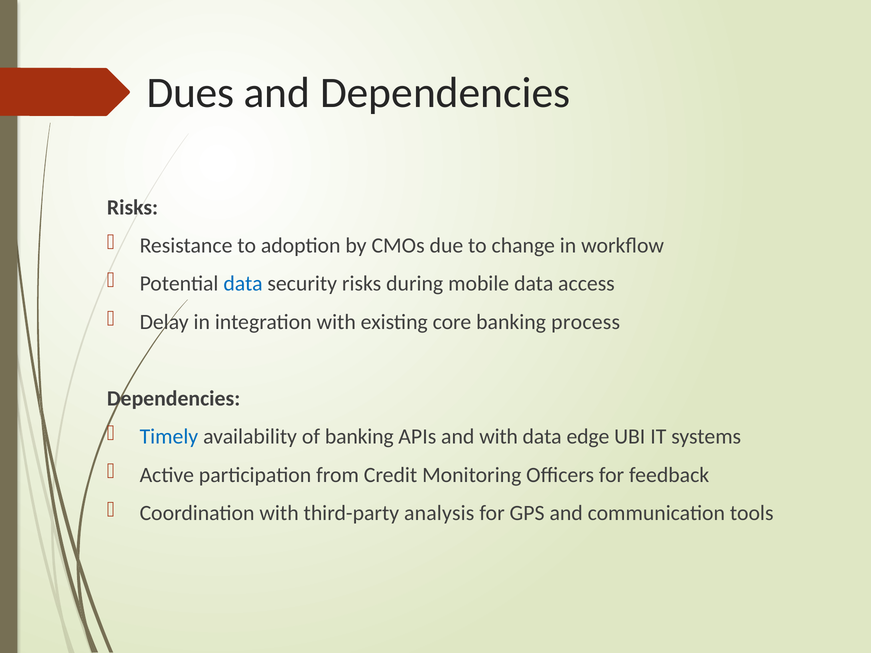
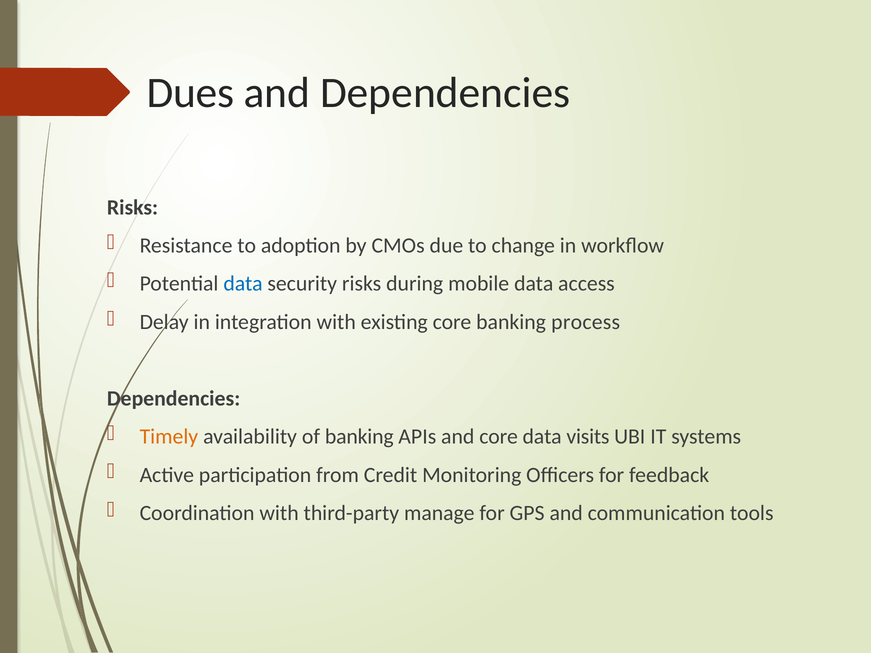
Timely colour: blue -> orange (169, 437)
and with: with -> core (499, 437)
edge: edge -> visits (588, 437)
analysis: analysis -> manage (439, 513)
